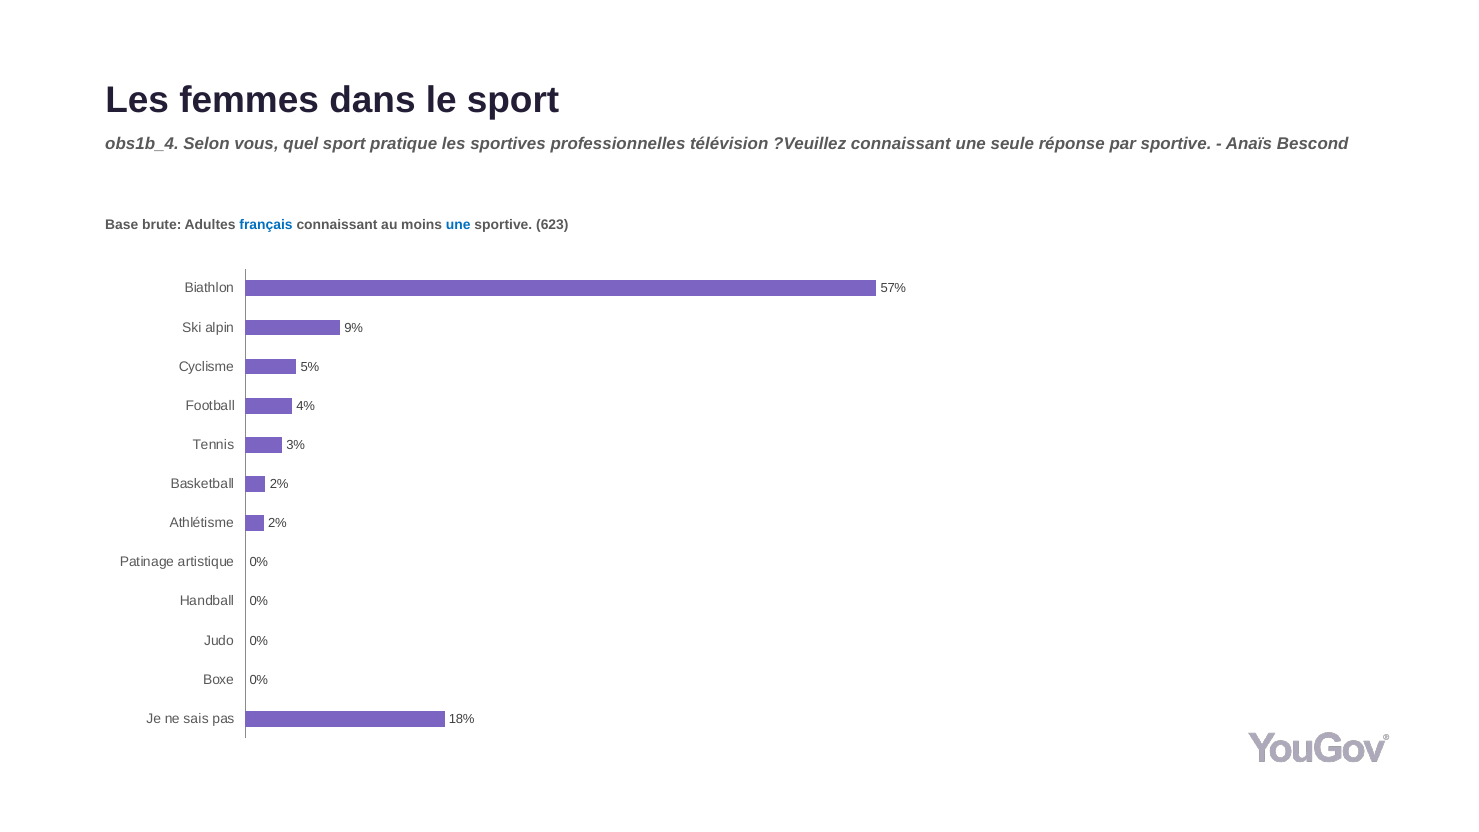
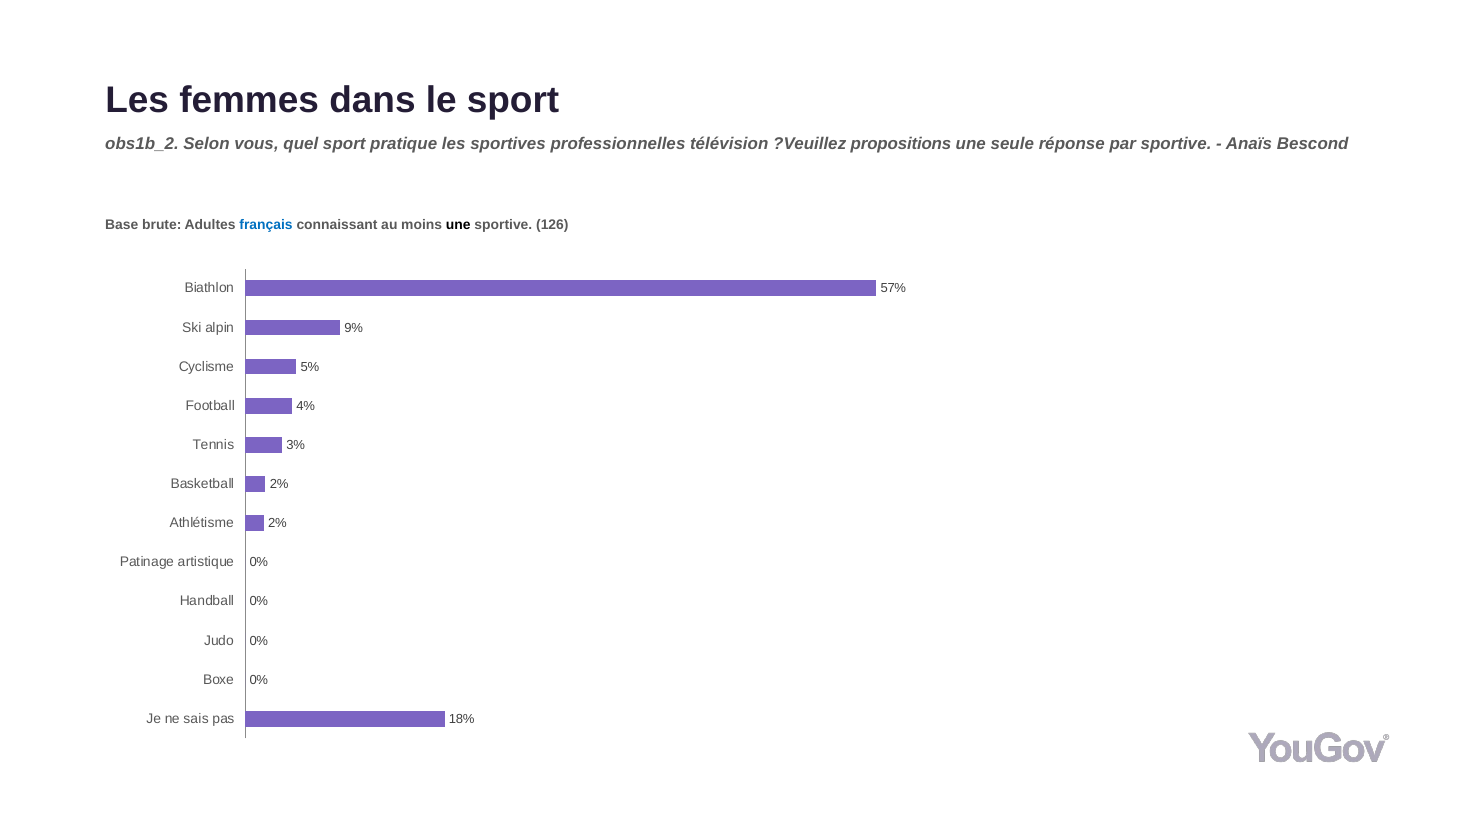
obs1b_4: obs1b_4 -> obs1b_2 (142, 144)
?Veuillez connaissant: connaissant -> propositions (901, 144)
une colour: blue -> black (458, 225)
623: 623 -> 126 (552, 225)
